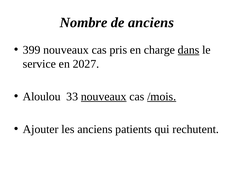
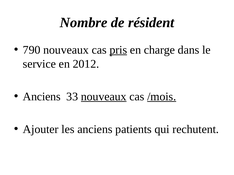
de anciens: anciens -> résident (151, 23)
399: 399 -> 790 (32, 50)
pris underline: none -> present (118, 50)
dans underline: present -> none (189, 50)
2027: 2027 -> 2012 (86, 64)
Aloulou: Aloulou -> Anciens (42, 97)
